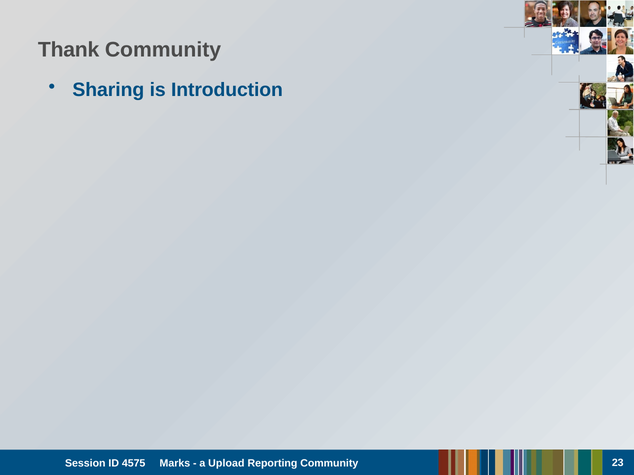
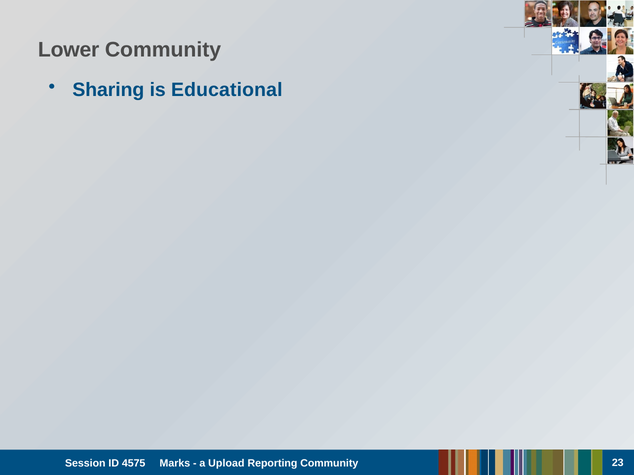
Thank: Thank -> Lower (69, 50)
Introduction: Introduction -> Educational (227, 90)
